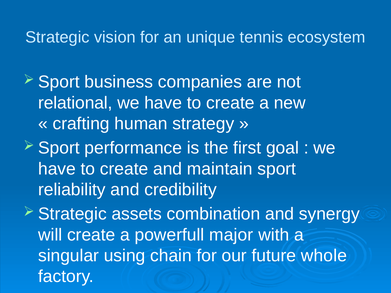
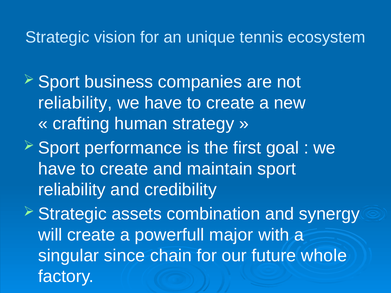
relational: relational -> reliability (75, 103)
using: using -> since (125, 256)
